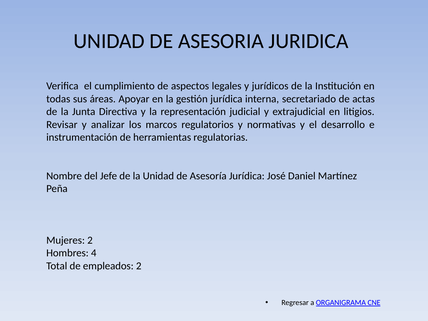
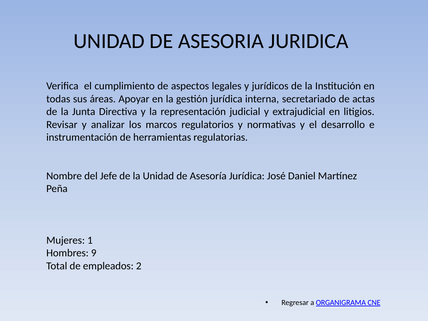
Mujeres 2: 2 -> 1 (90, 240)
4: 4 -> 9 (94, 253)
